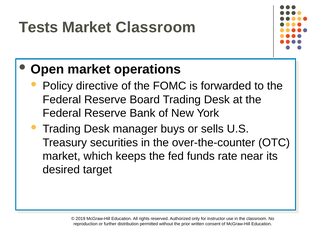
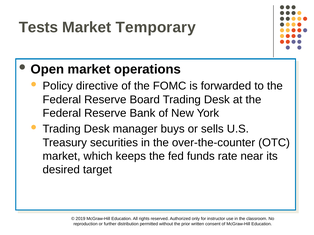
Market Classroom: Classroom -> Temporary (156, 27)
